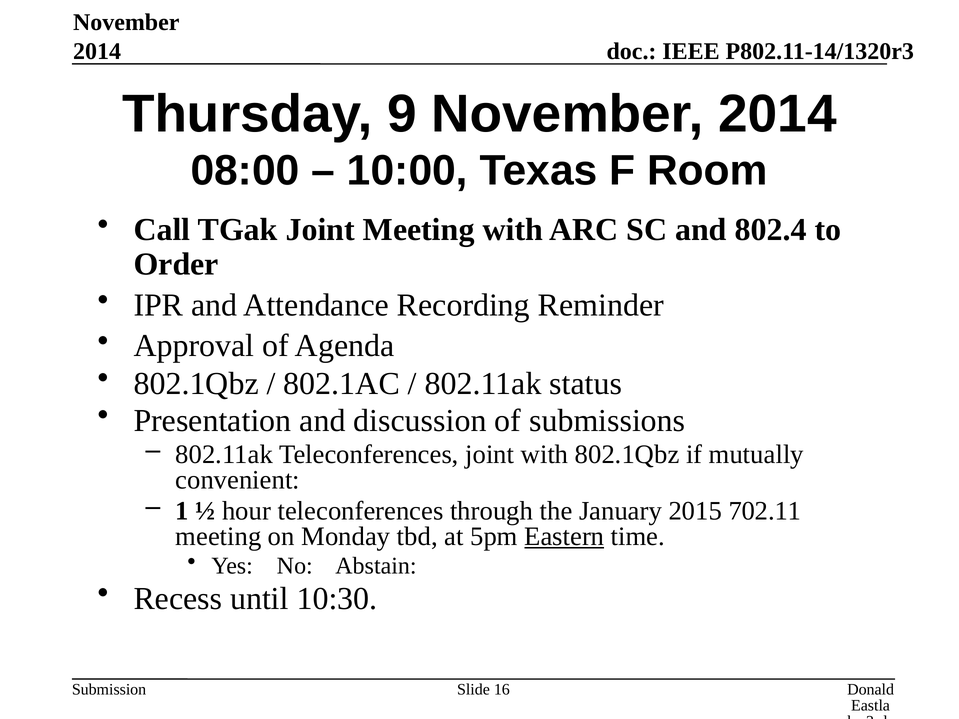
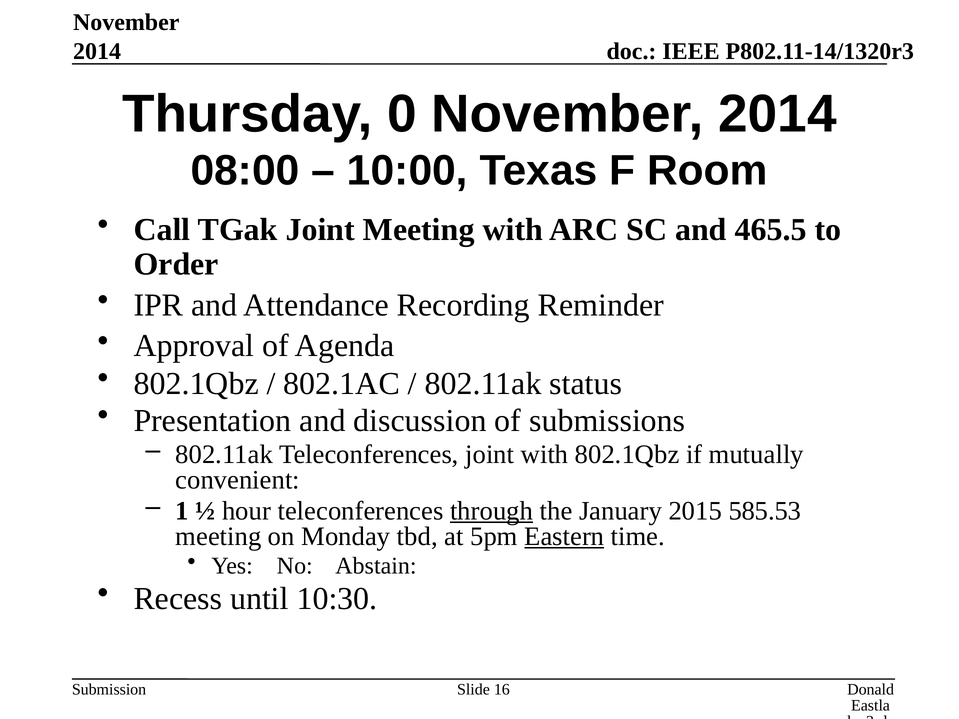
9: 9 -> 0 (402, 114)
802.4: 802.4 -> 465.5 (771, 230)
through underline: none -> present (492, 511)
702.11: 702.11 -> 585.53 (765, 511)
